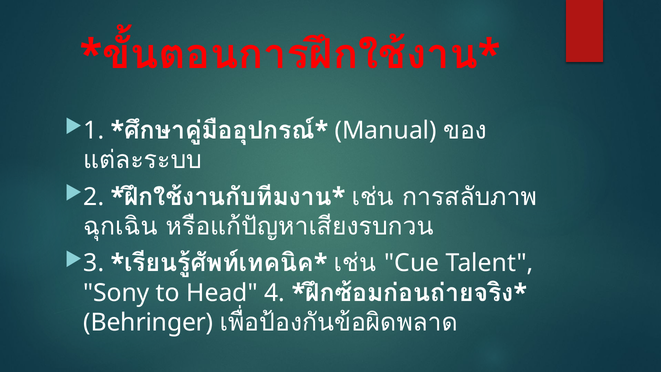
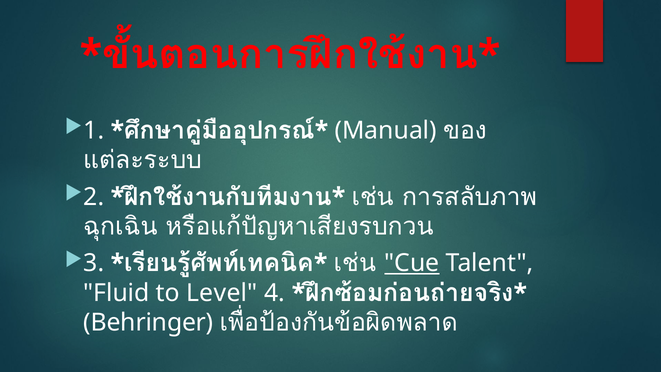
Cue underline: none -> present (412, 263)
Sony: Sony -> Fluid (116, 293)
Head: Head -> Level (222, 293)
